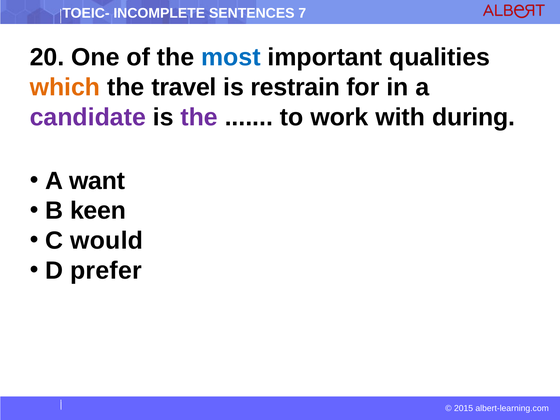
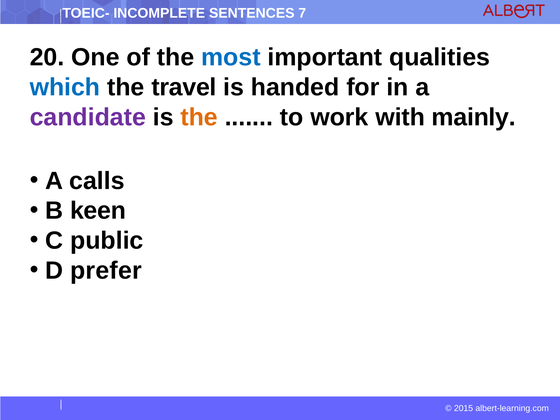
which colour: orange -> blue (65, 87)
restrain: restrain -> handed (295, 87)
the colour: purple -> orange (199, 117)
during: during -> mainly (474, 117)
want: want -> calls (97, 181)
would: would -> public (107, 241)
